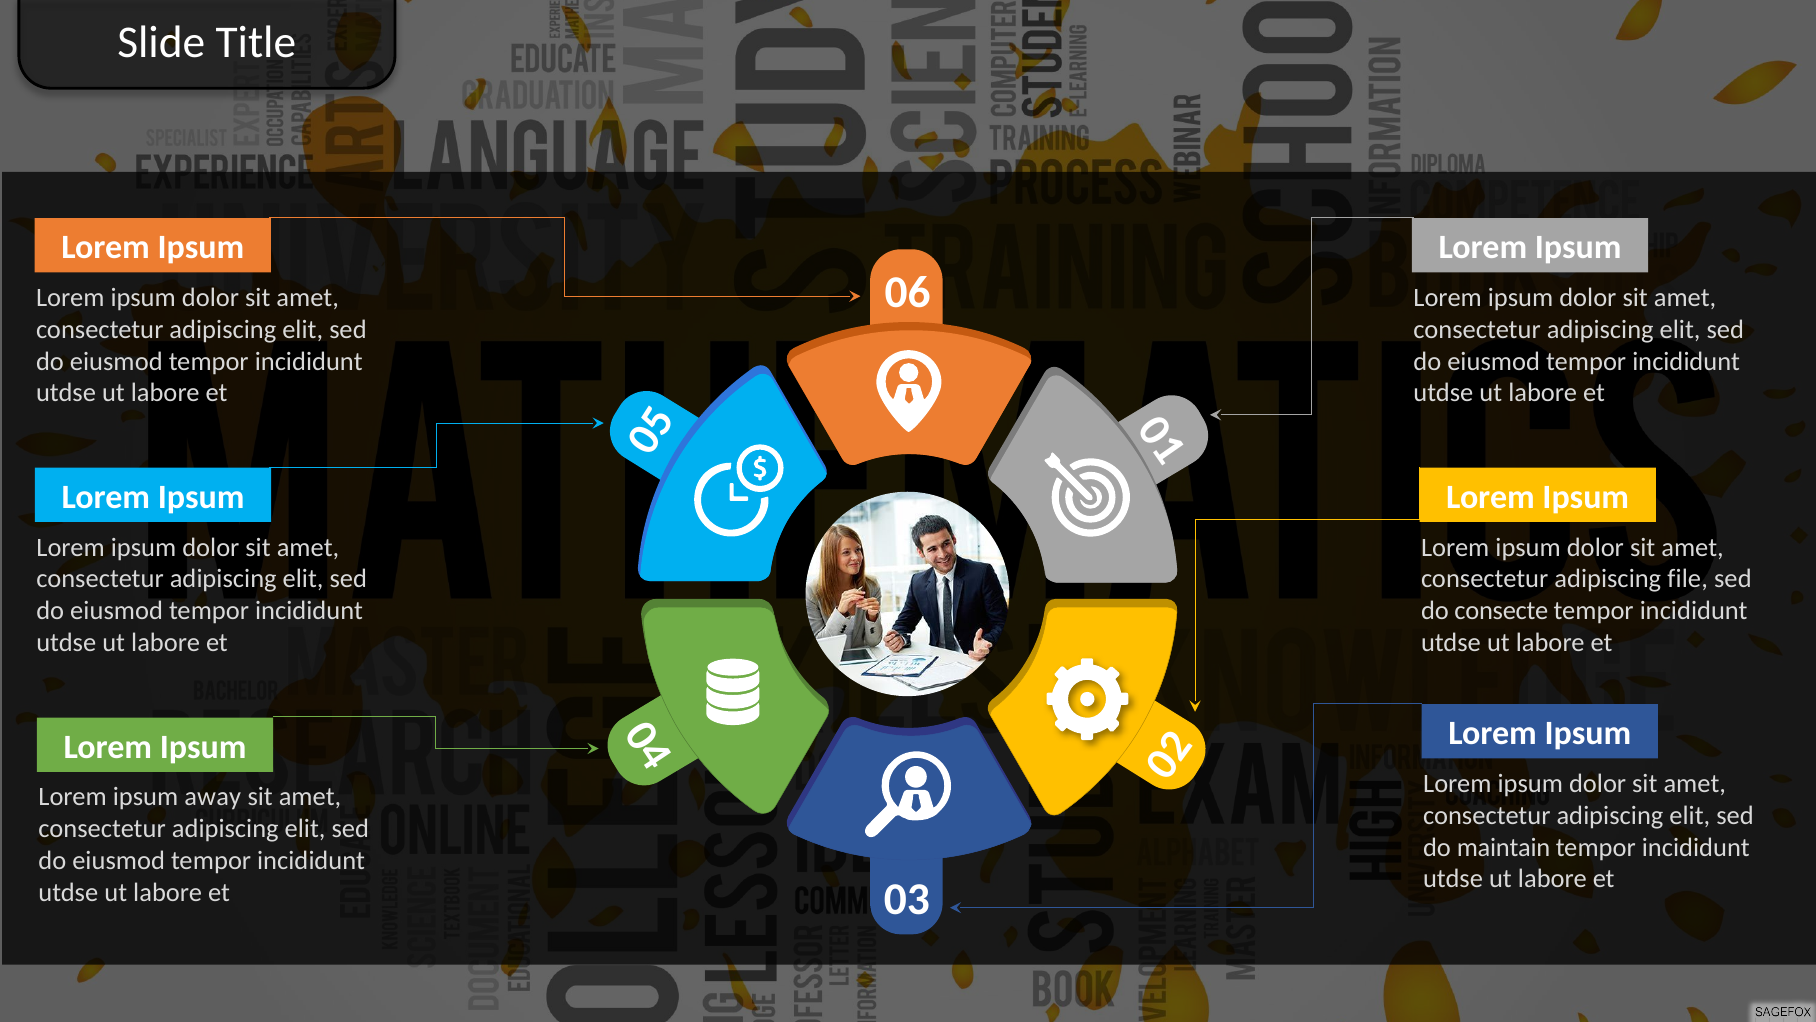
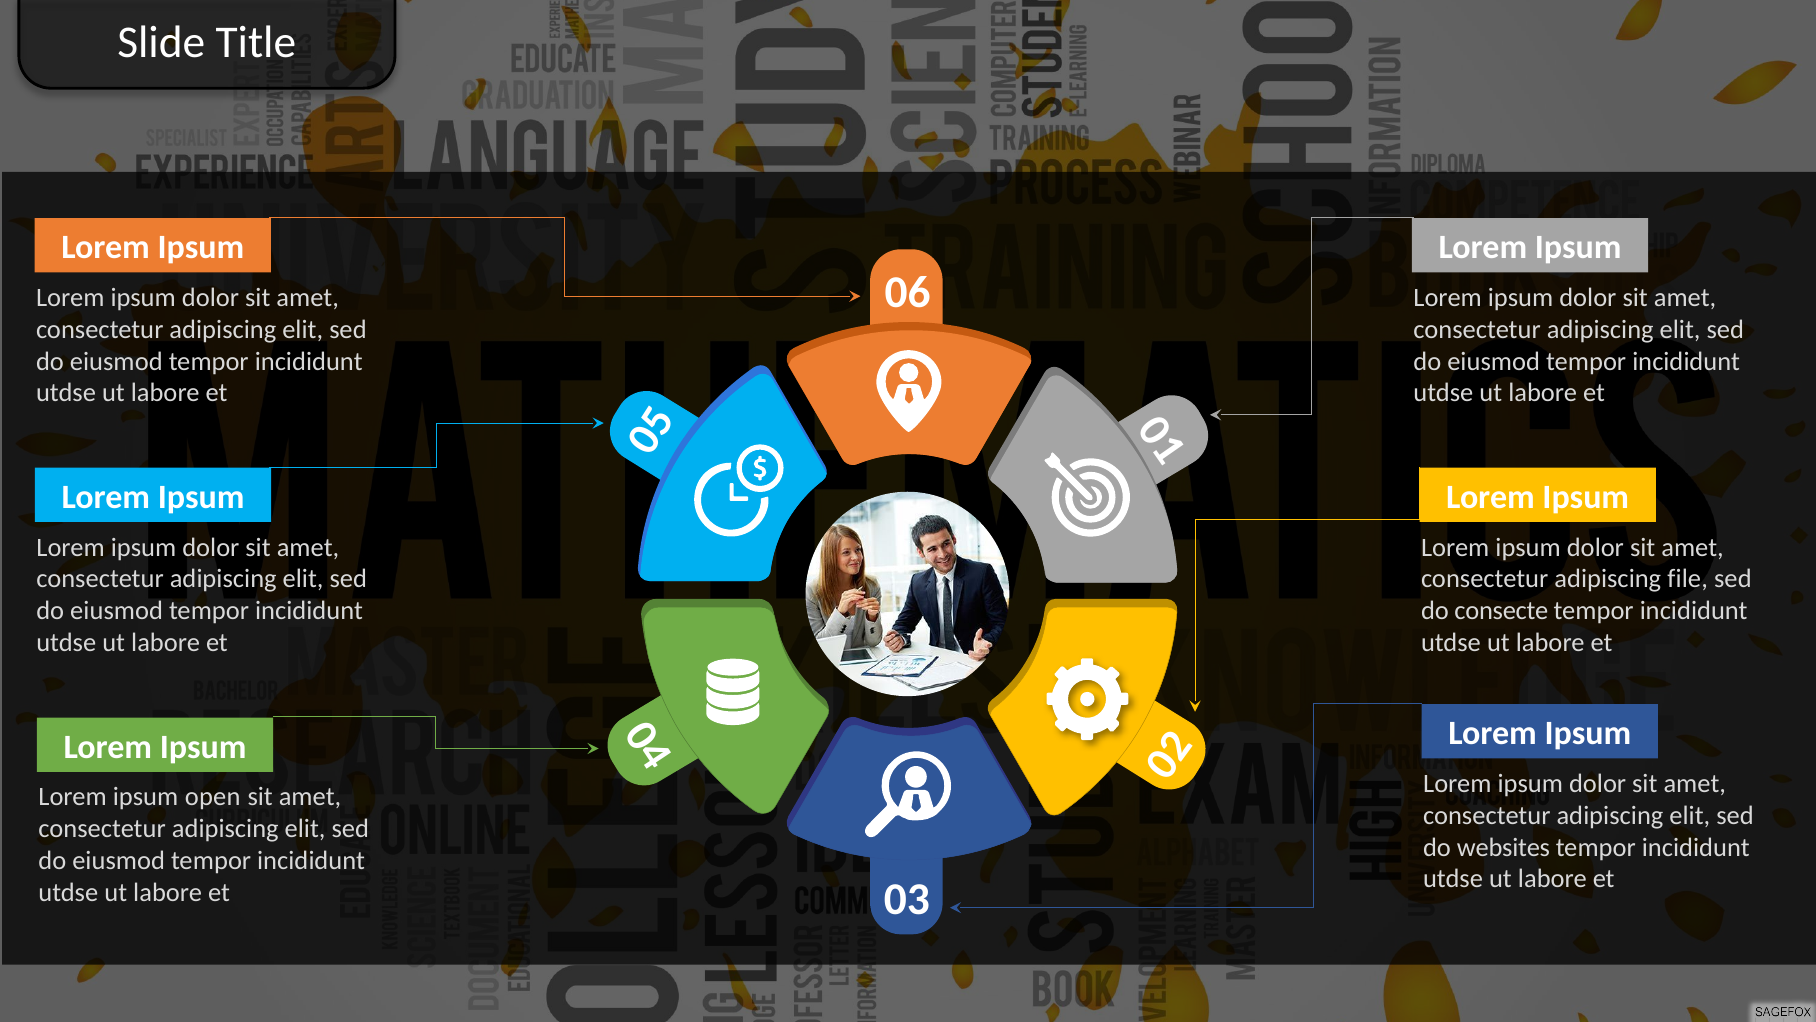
away: away -> open (213, 797)
maintain: maintain -> websites (1504, 847)
